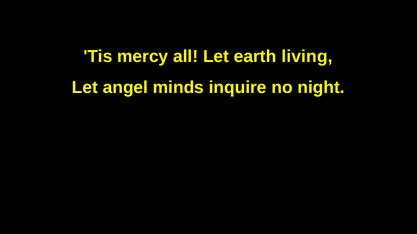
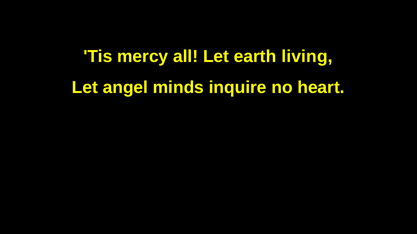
night: night -> heart (321, 88)
